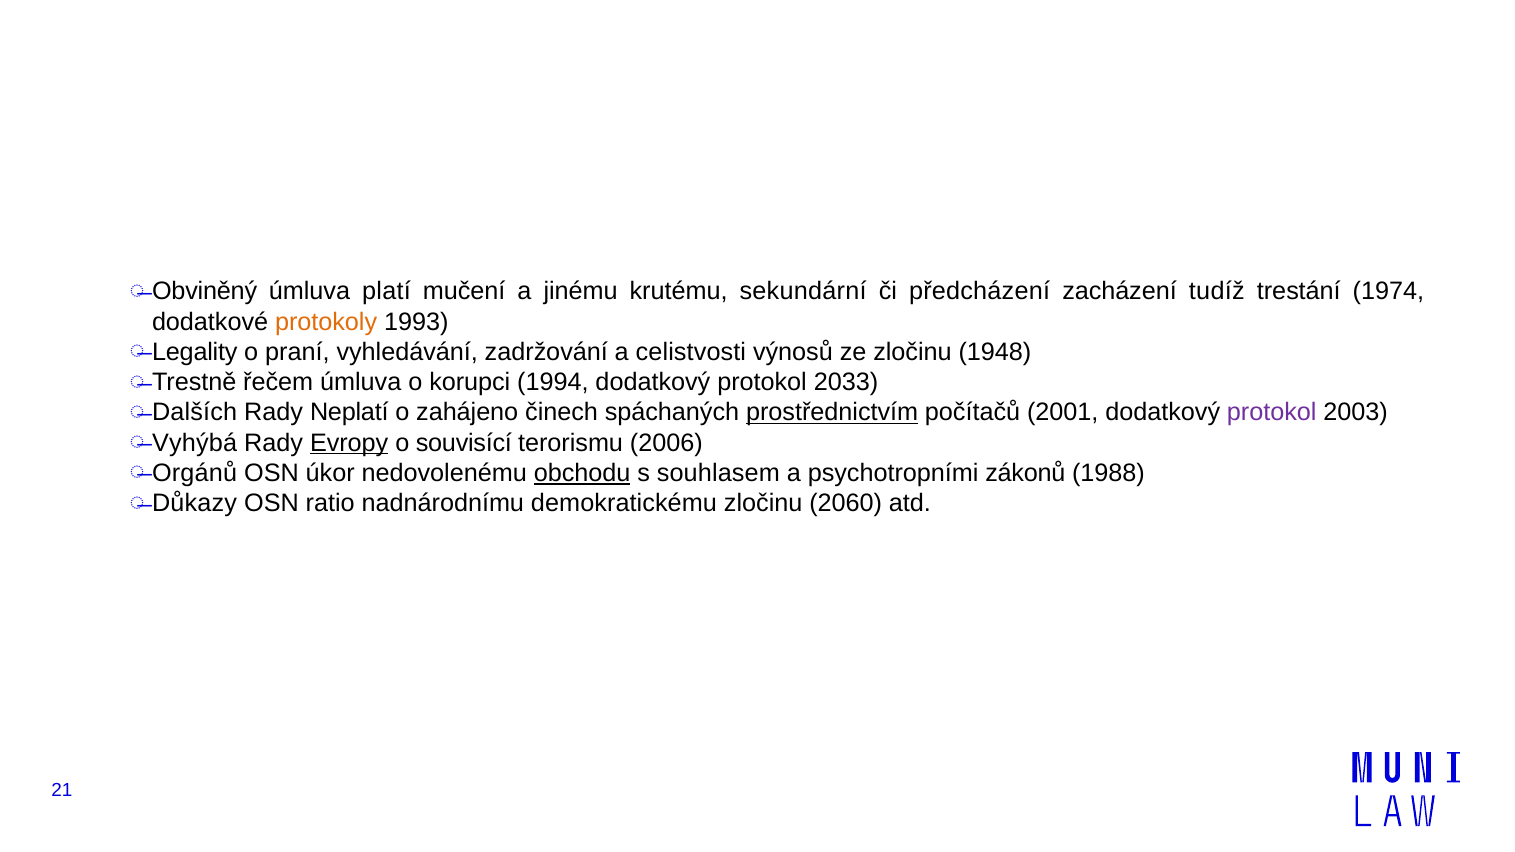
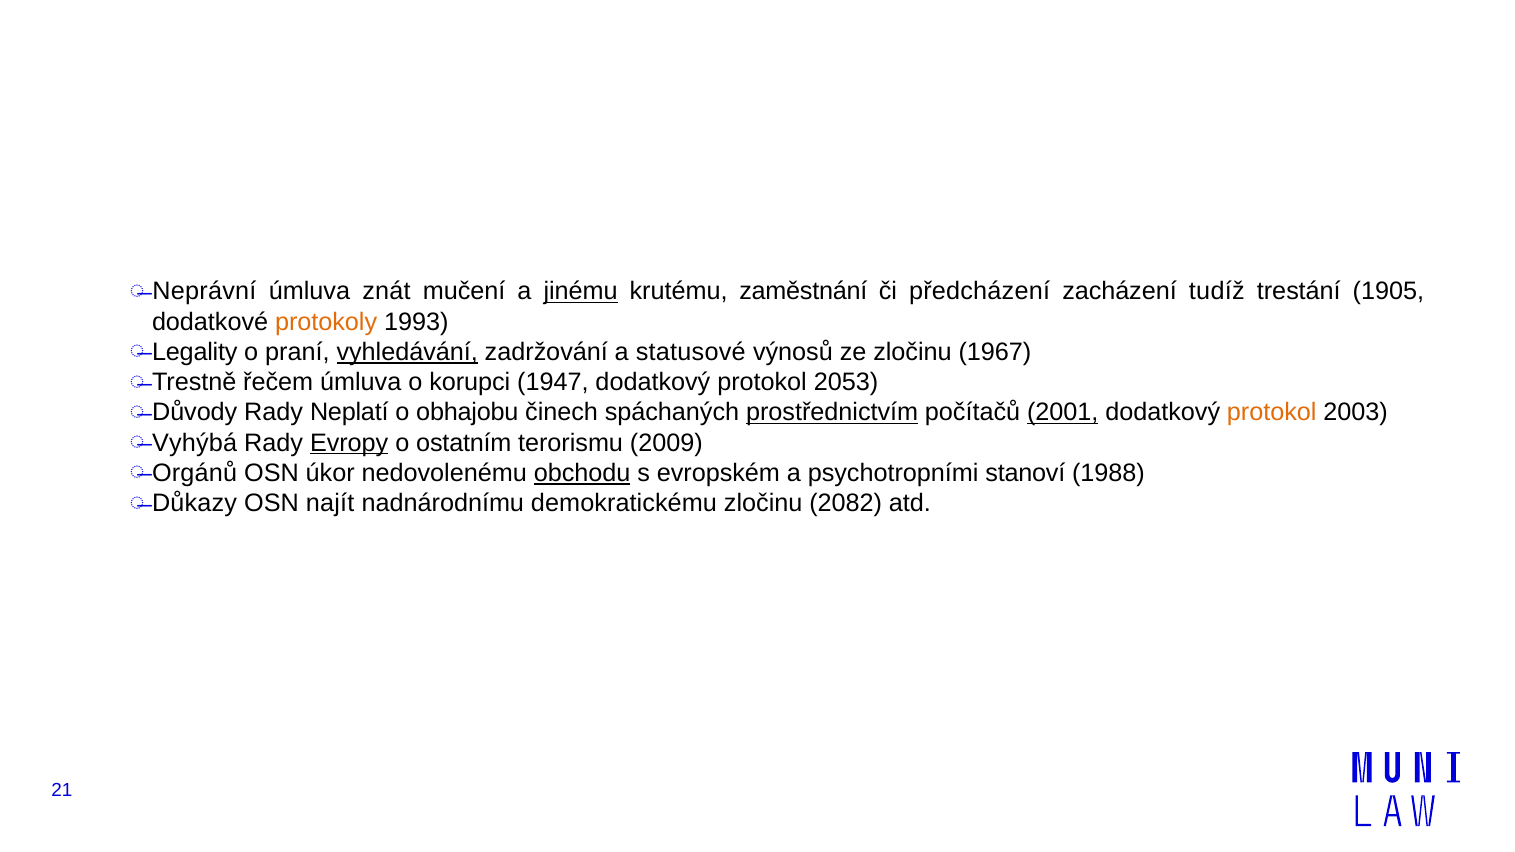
Obviněný: Obviněný -> Neprávní (204, 292)
platí: platí -> znát (386, 292)
jinému underline: none -> present (581, 292)
sekundární: sekundární -> zaměstnání (803, 292)
1974: 1974 -> 1905 (1388, 292)
vyhledávání underline: none -> present (407, 352)
celistvosti: celistvosti -> statusové (691, 352)
1948: 1948 -> 1967 (995, 352)
1994: 1994 -> 1947 (553, 382)
2033: 2033 -> 2053 (846, 382)
Dalších: Dalších -> Důvody (195, 413)
zahájeno: zahájeno -> obhajobu (467, 413)
2001 underline: none -> present (1063, 413)
protokol colour: purple -> orange (1272, 413)
souvisící: souvisící -> ostatním (464, 443)
2006: 2006 -> 2009 (666, 443)
souhlasem: souhlasem -> evropském (718, 473)
zákonů: zákonů -> stanoví (1025, 473)
ratio: ratio -> najít (330, 504)
2060: 2060 -> 2082 (846, 504)
